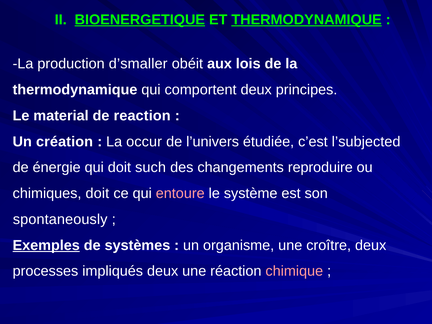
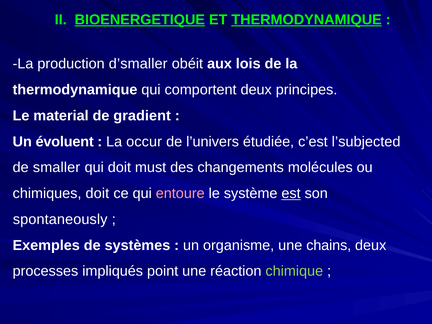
reaction: reaction -> gradient (142, 116)
création: création -> évoluent (65, 142)
énergie: énergie -> smaller (57, 168)
such: such -> must (151, 168)
reproduire: reproduire -> molécules (320, 168)
est underline: none -> present (291, 193)
Exemples underline: present -> none (46, 245)
croître: croître -> chains (329, 245)
impliqués deux: deux -> point (163, 271)
chimique colour: pink -> light green (294, 271)
